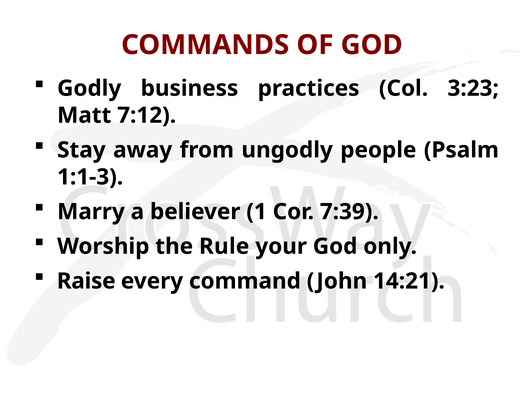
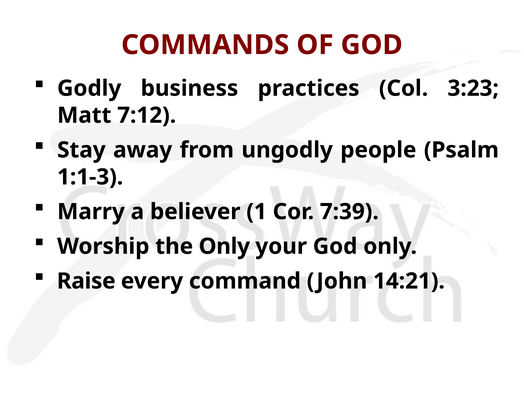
the Rule: Rule -> Only (224, 246)
